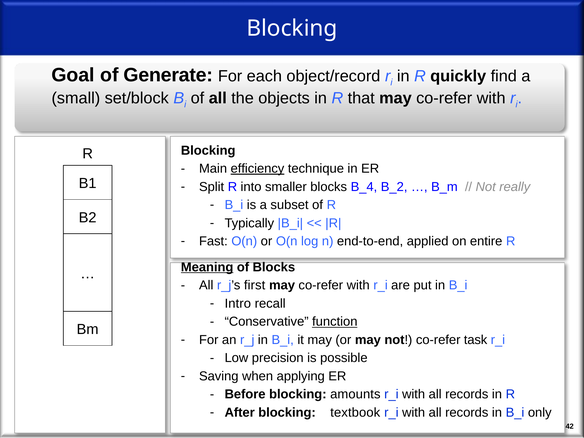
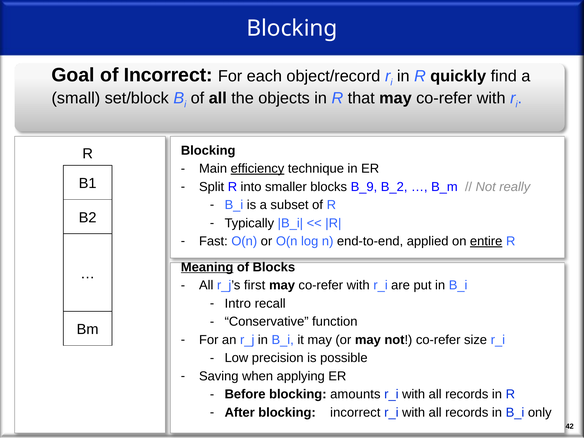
of Generate: Generate -> Incorrect (168, 75)
B_4: B_4 -> B_9 (364, 187)
entire underline: none -> present (486, 241)
function underline: present -> none (335, 322)
task: task -> size (476, 340)
blocking textbook: textbook -> incorrect (355, 412)
